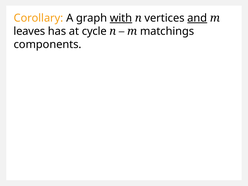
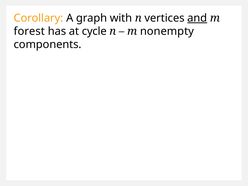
with underline: present -> none (121, 18)
leaves: leaves -> forest (29, 31)
matchings: matchings -> nonempty (167, 31)
